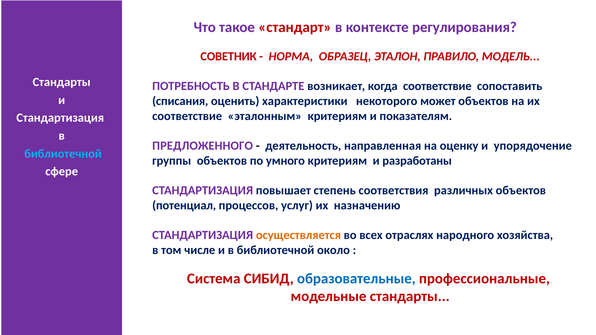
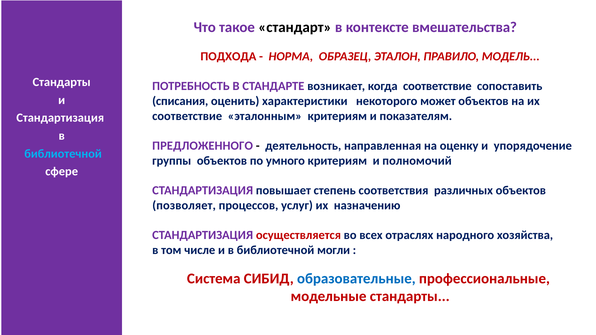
стандарт colour: red -> black (295, 27)
регулирования: регулирования -> вмешательства (464, 27)
СОВЕТНИК: СОВЕТНИК -> ПОДХОДА (228, 56)
разработаны: разработаны -> полномочий (417, 161)
потенциал: потенциал -> позволяет (184, 205)
осуществляется colour: orange -> red (298, 235)
около: около -> могли (334, 250)
